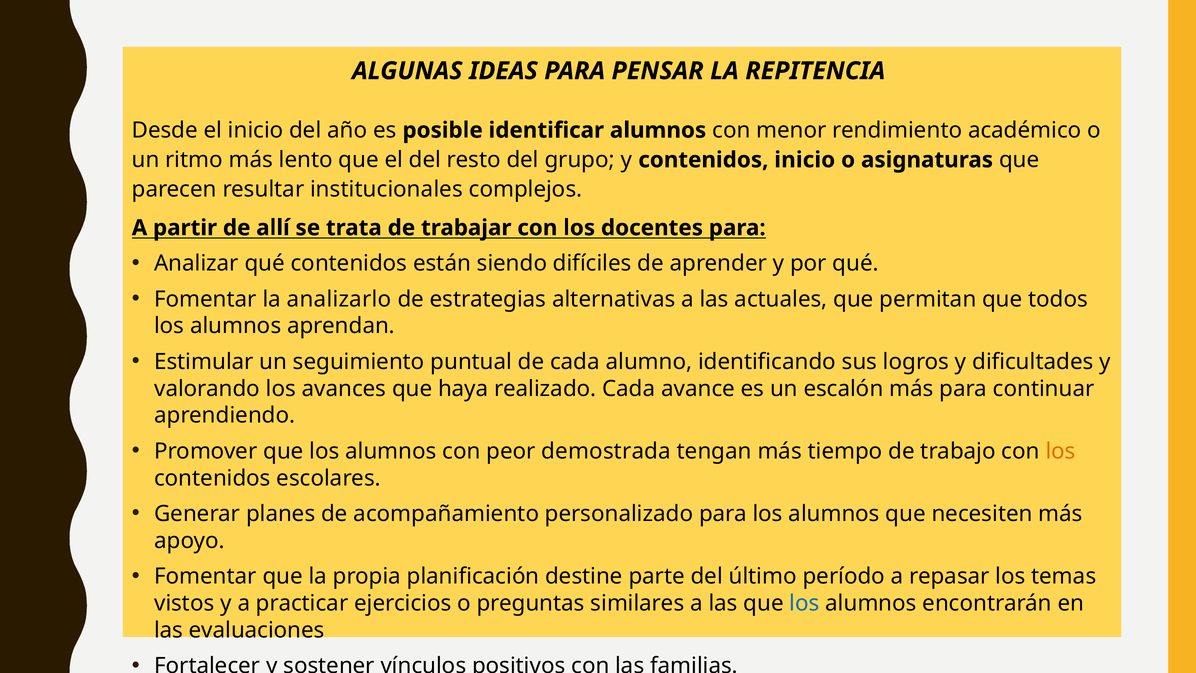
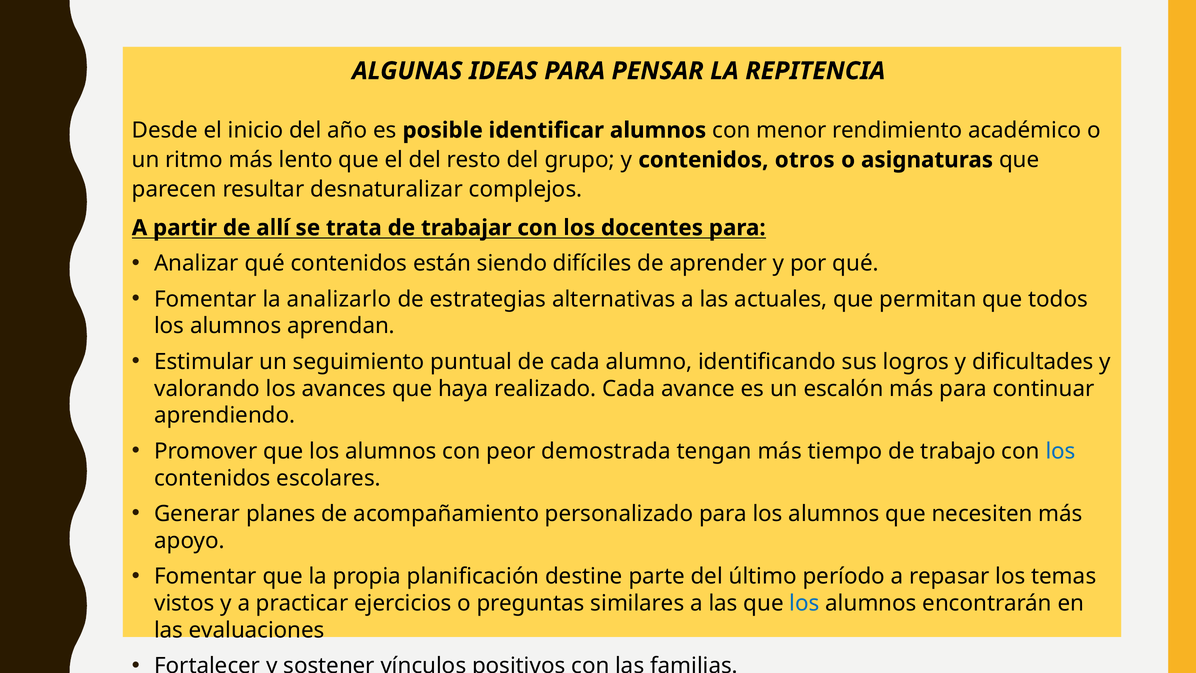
contenidos inicio: inicio -> otros (805, 160)
institucionales: institucionales -> desnaturalizar (386, 189)
los colour: orange -> blue (1061, 451)
